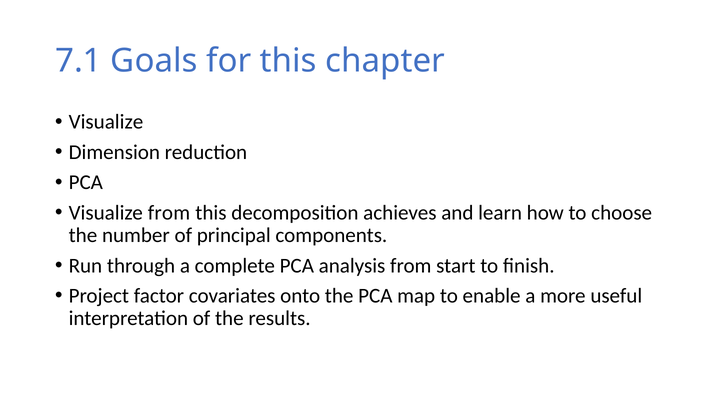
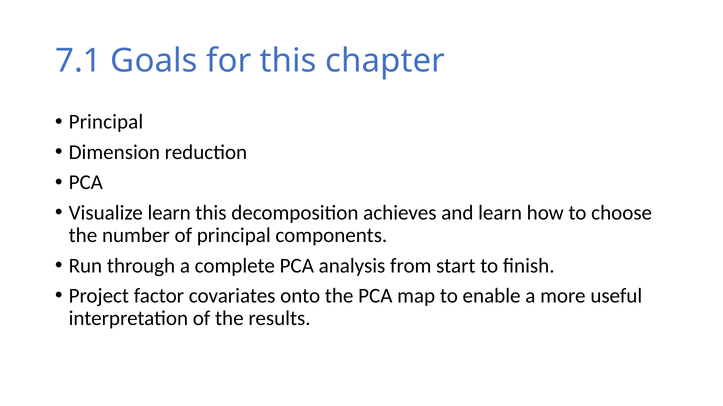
Visualize: Visualize -> Principal (106, 122)
Visualize from: from -> learn (169, 213)
